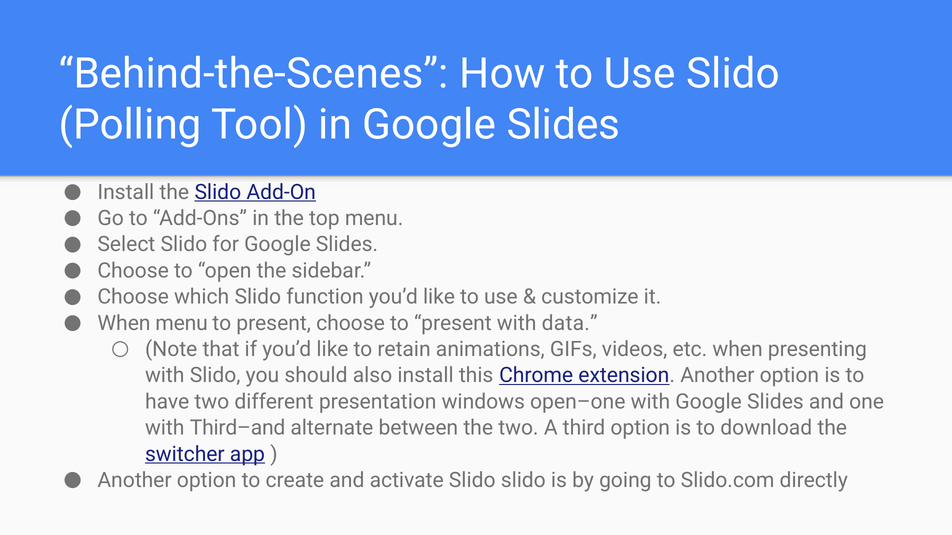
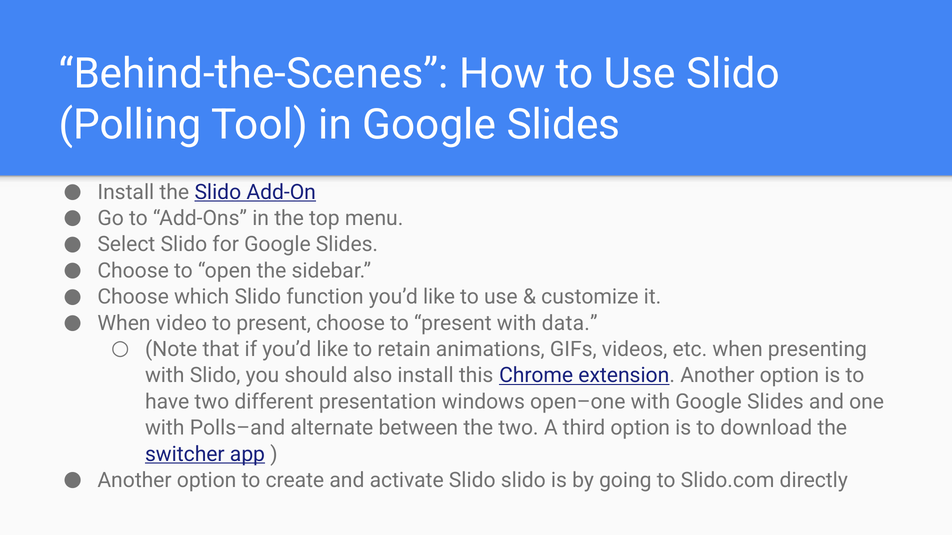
When menu: menu -> video (181, 323)
Third–and: Third–and -> Polls–and (237, 428)
